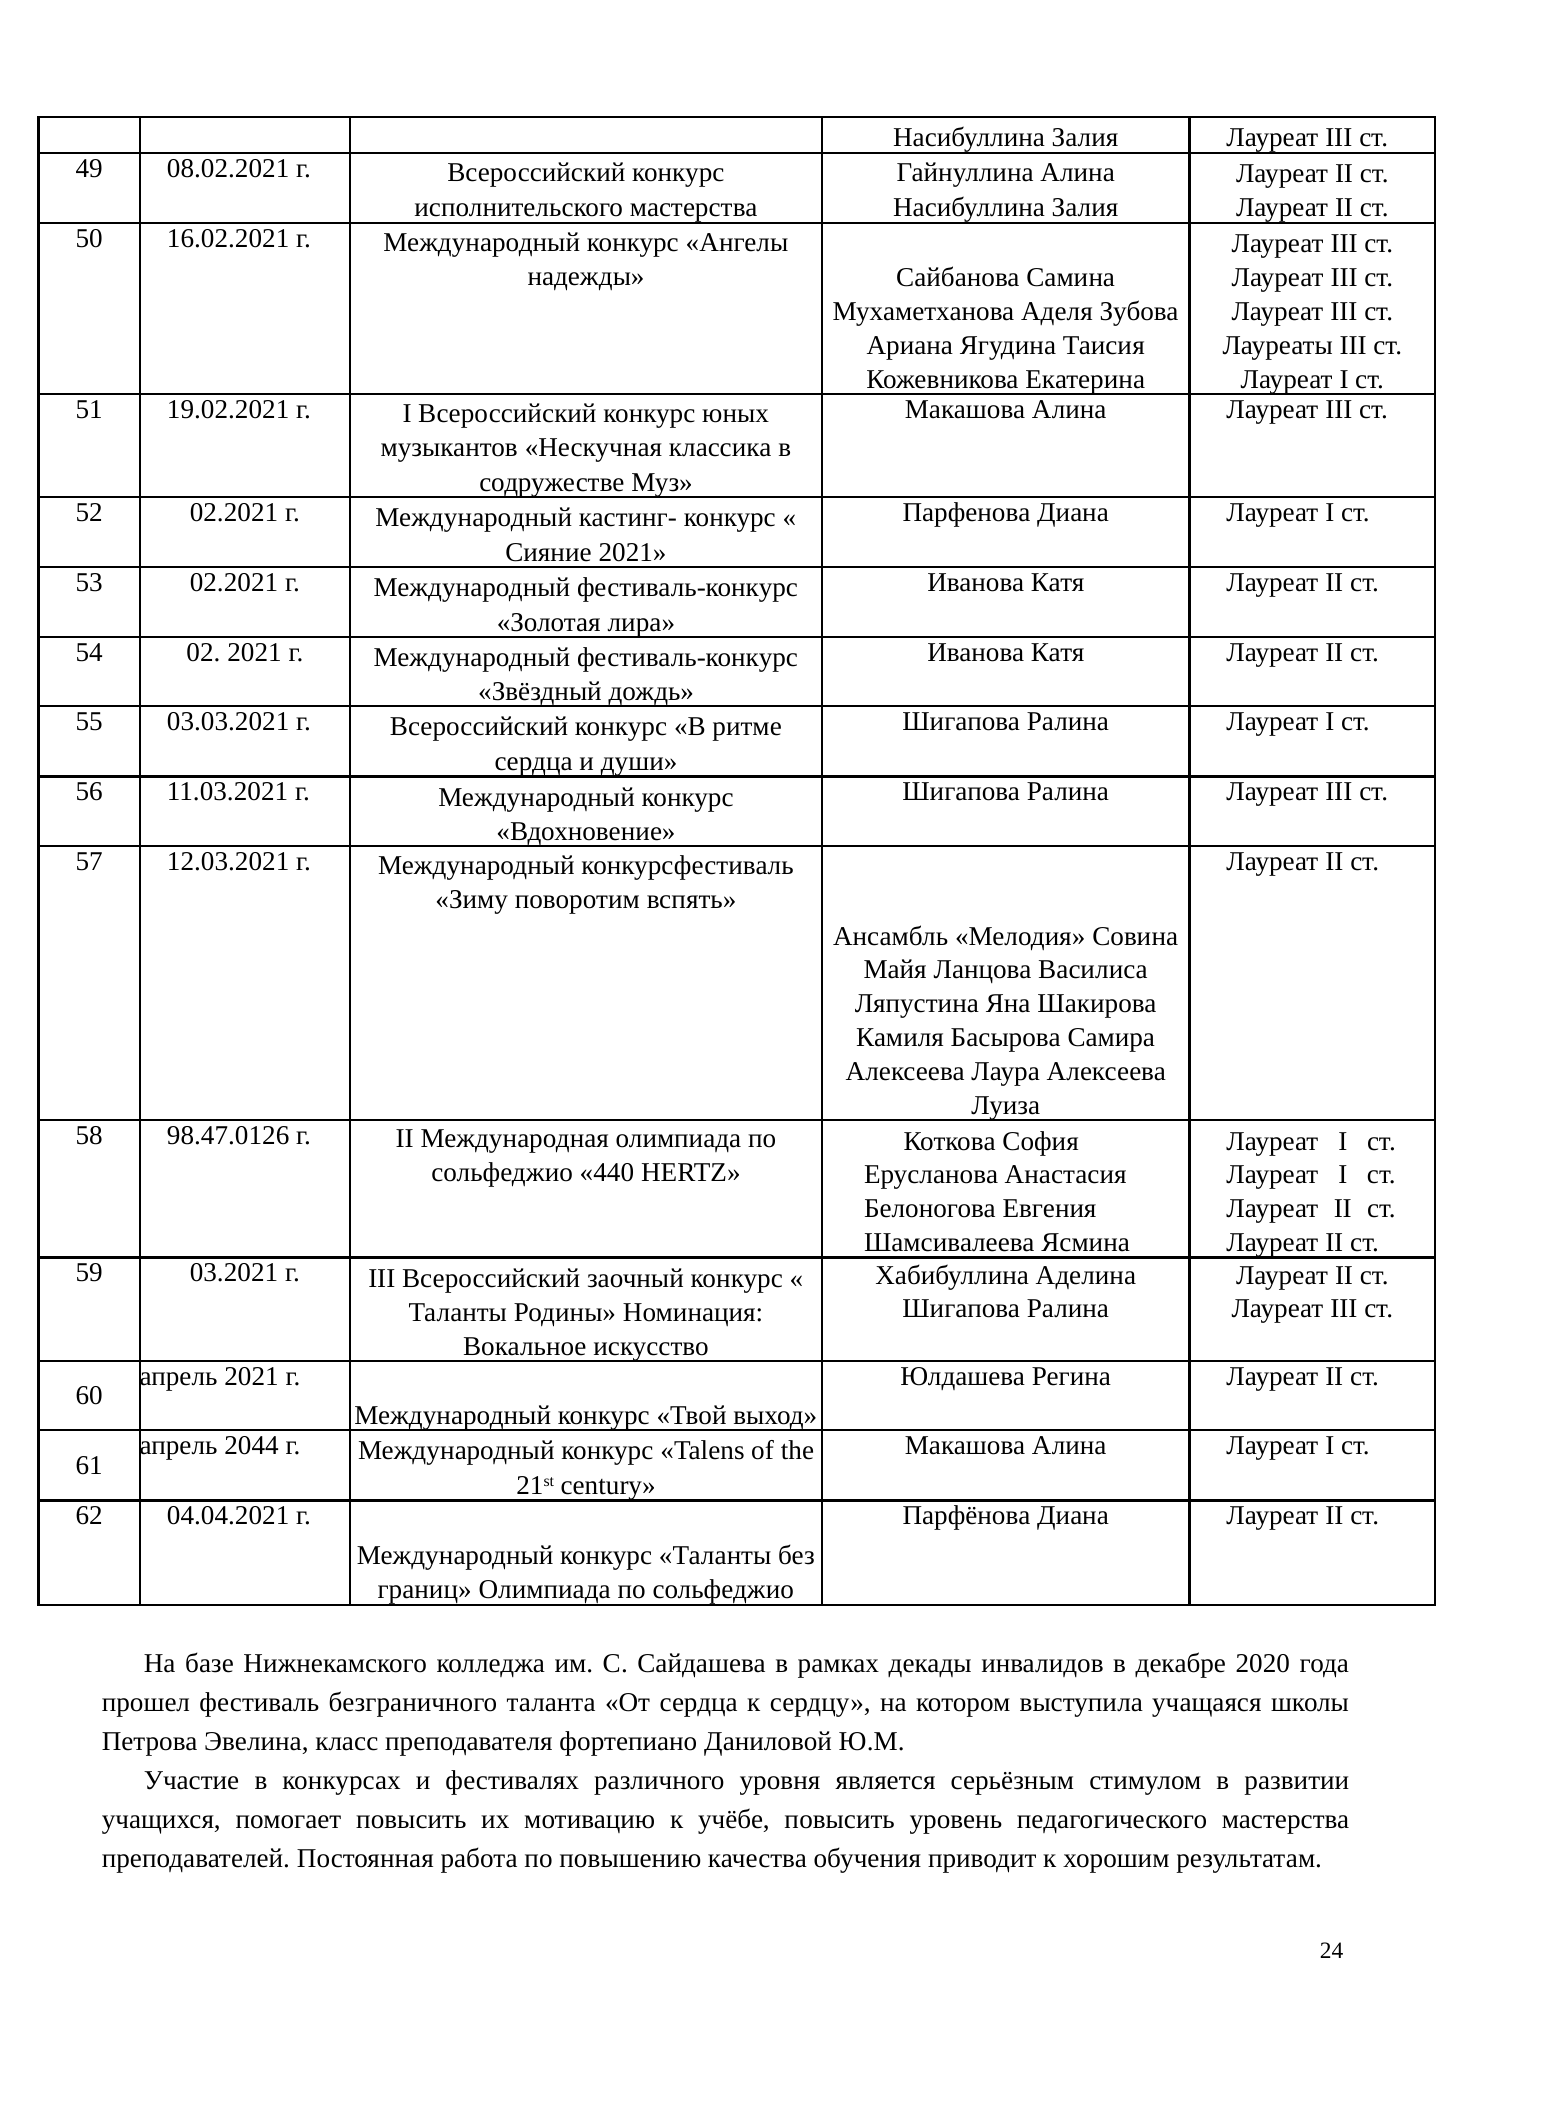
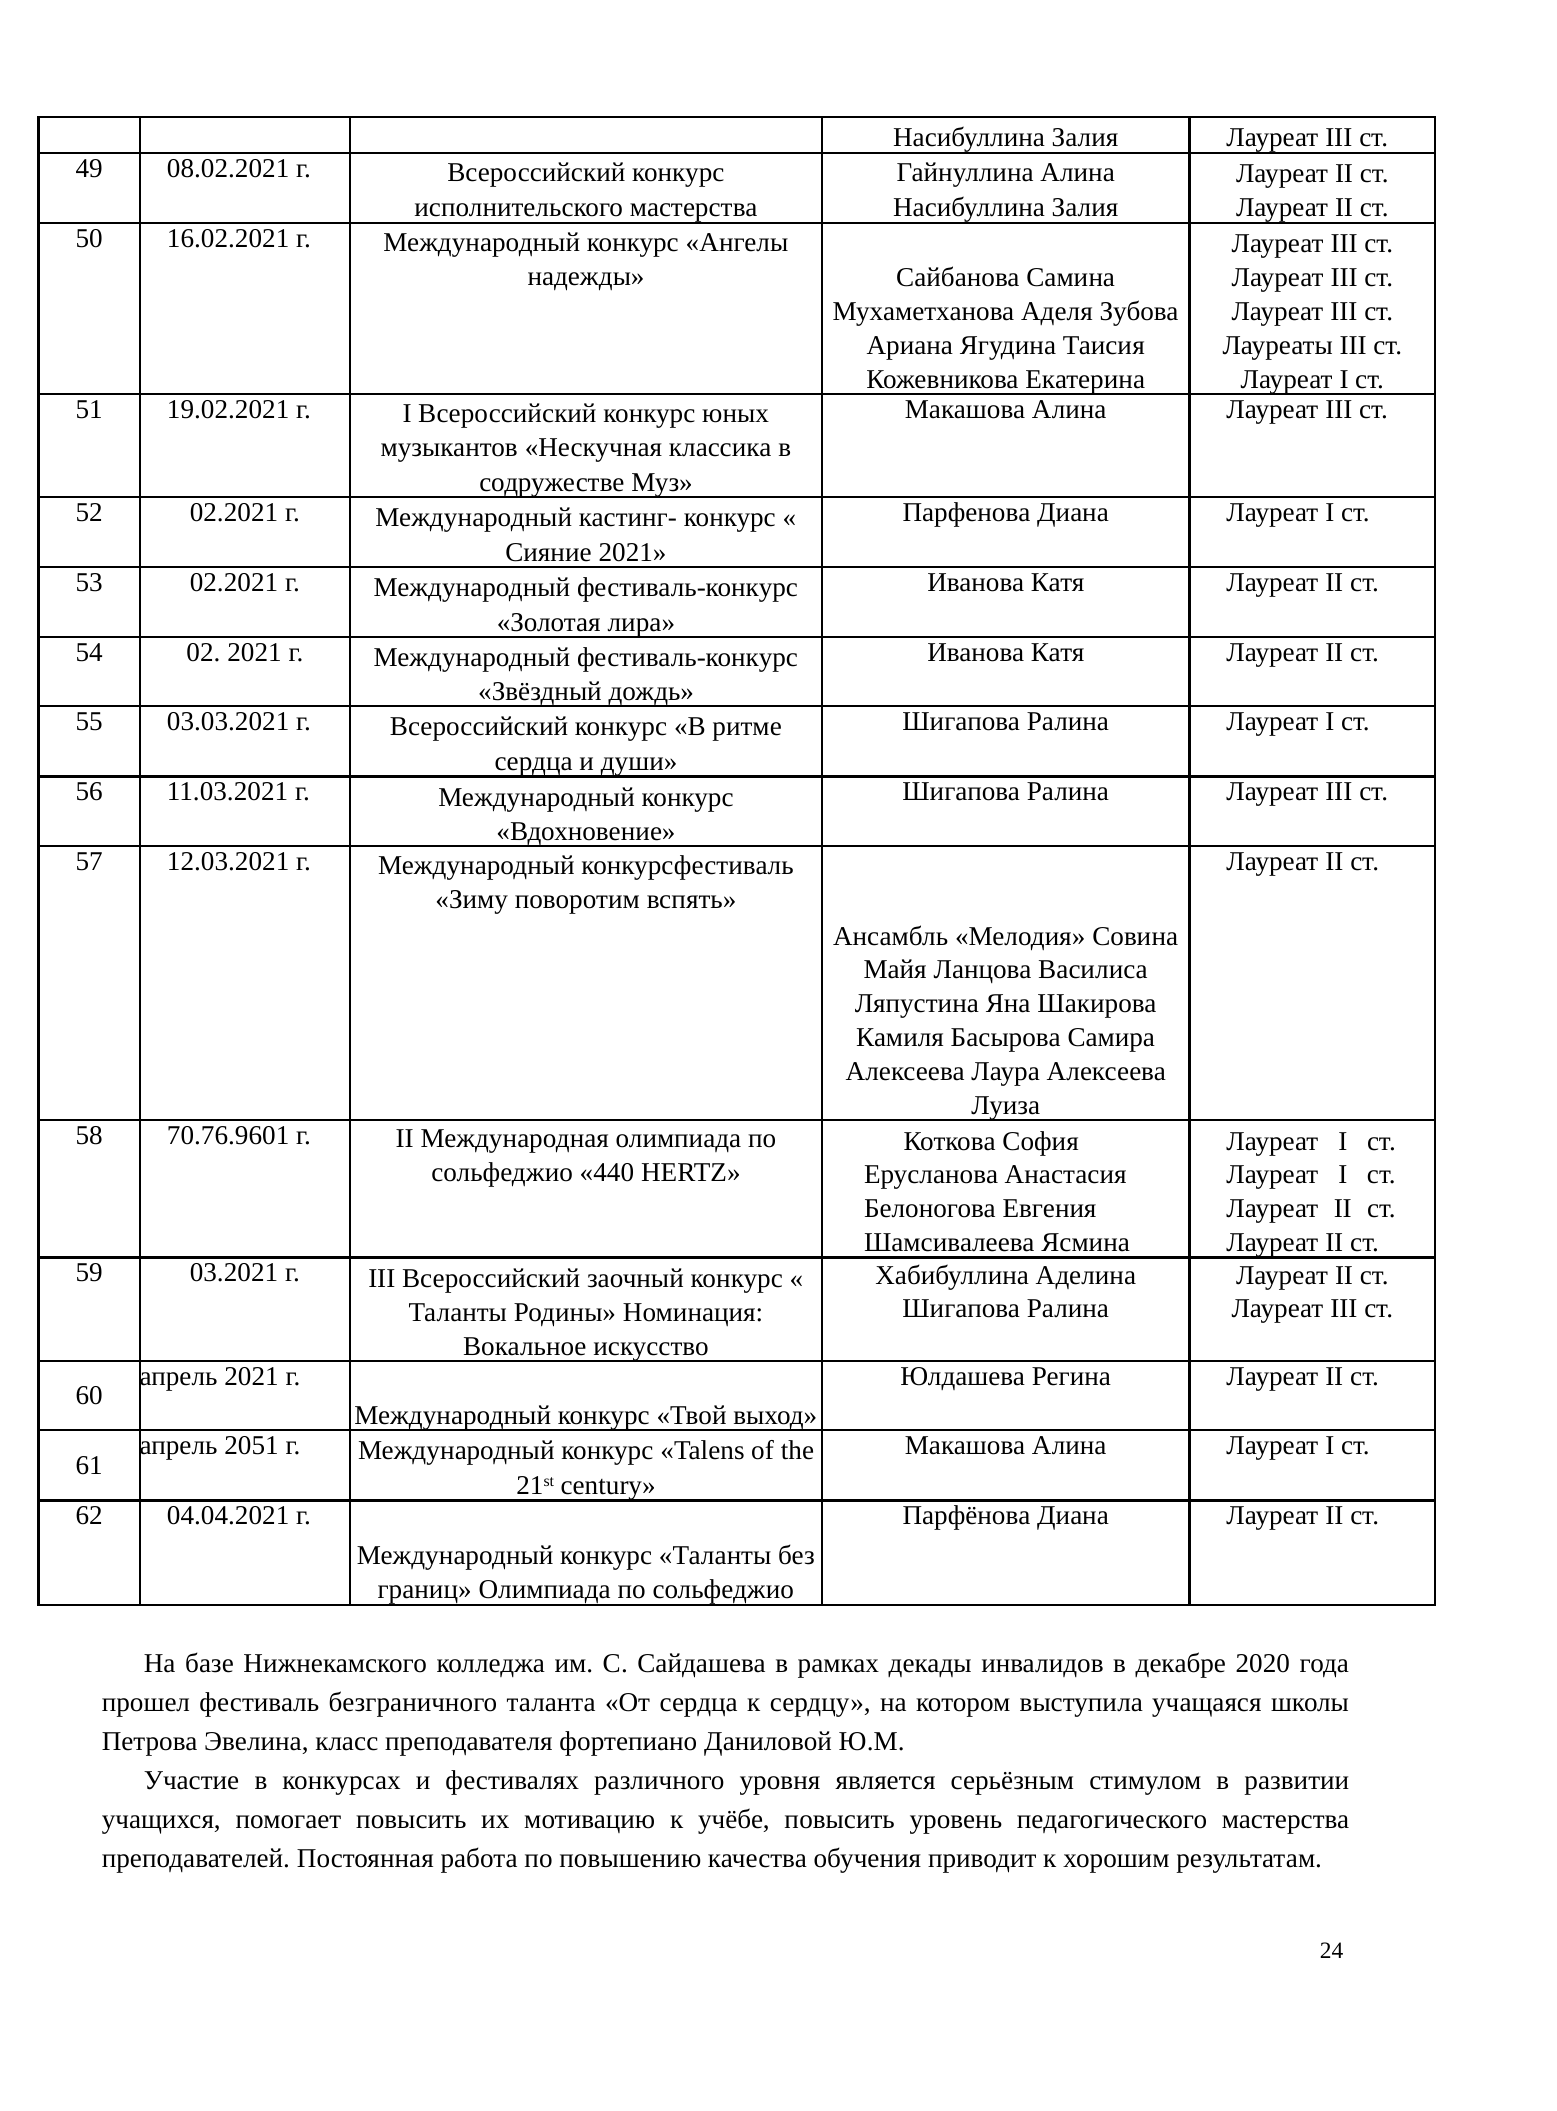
98.47.0126: 98.47.0126 -> 70.76.9601 (228, 1135)
2044: 2044 -> 2051 (252, 1446)
